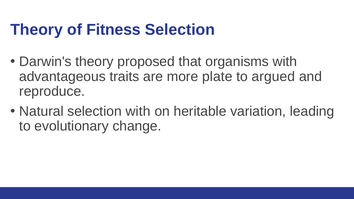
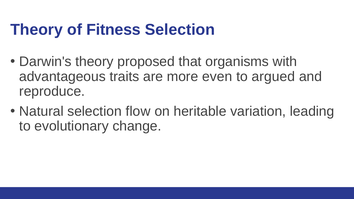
plate: plate -> even (217, 77)
selection with: with -> flow (138, 111)
